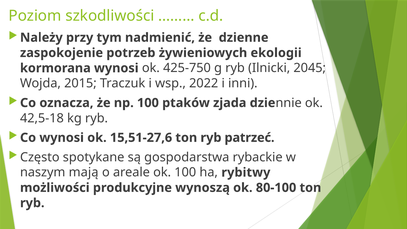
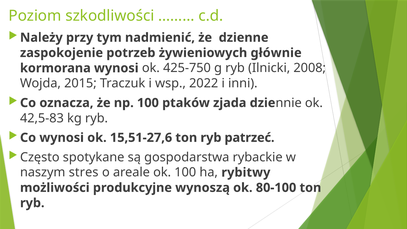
ekologii: ekologii -> głównie (276, 53)
2045: 2045 -> 2008 (310, 68)
42,5-18: 42,5-18 -> 42,5-83 (42, 118)
mają: mają -> stres (84, 172)
